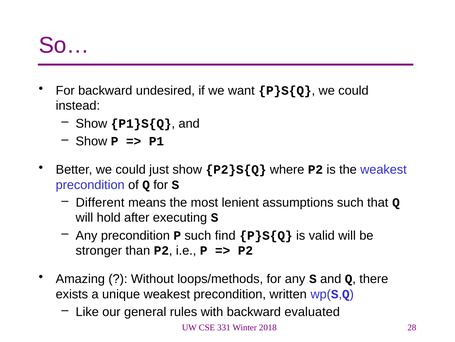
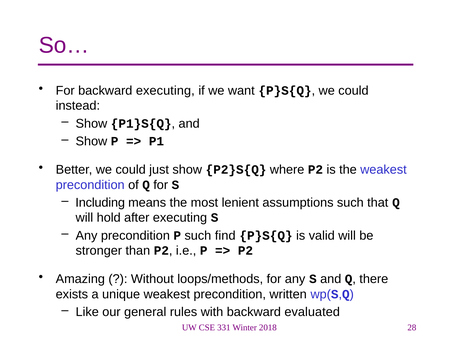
backward undesired: undesired -> executing (165, 90)
Different: Different -> Including (100, 202)
